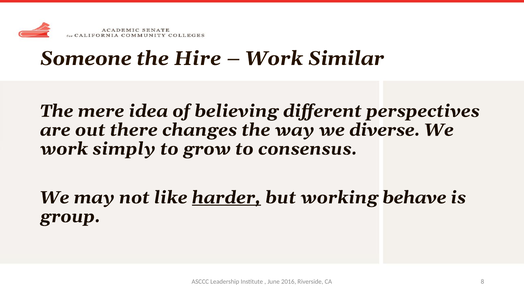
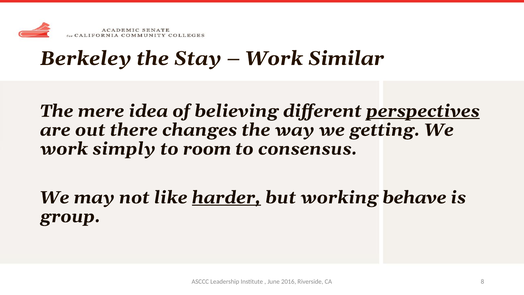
Someone: Someone -> Berkeley (86, 58)
Hire: Hire -> Stay (198, 58)
perspectives underline: none -> present (423, 111)
diverse: diverse -> getting (385, 130)
grow: grow -> room (207, 149)
